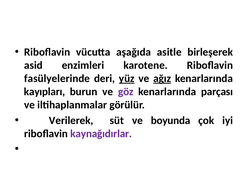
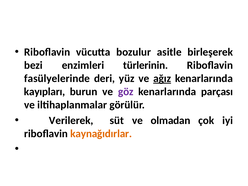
aşağıda: aşağıda -> bozulur (134, 52)
asid: asid -> bezi (33, 65)
karotene: karotene -> türlerinin (146, 65)
yüz underline: present -> none (127, 78)
boyunda: boyunda -> olmadan (171, 120)
kaynağıdırlar colour: purple -> orange (101, 134)
